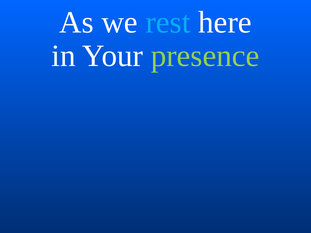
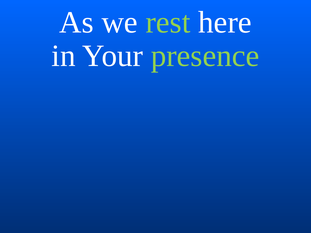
rest colour: light blue -> light green (168, 22)
